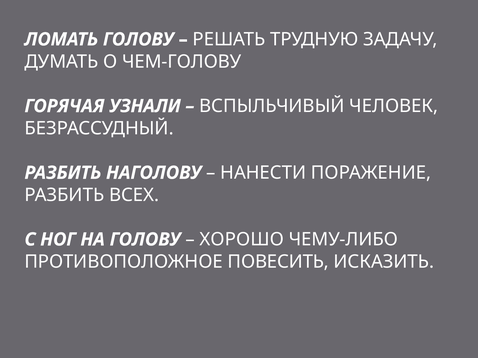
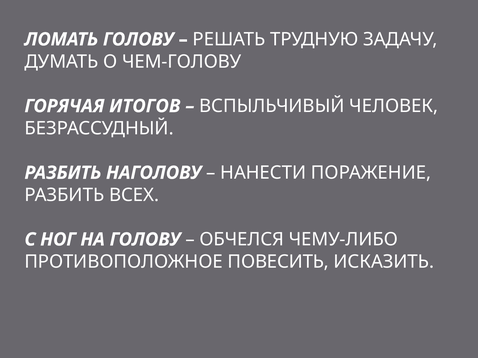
УЗНАЛИ: УЗНАЛИ -> ИТОГОВ (145, 106)
ХОРОШО: ХОРОШО -> ОБЧЕЛСЯ (242, 240)
